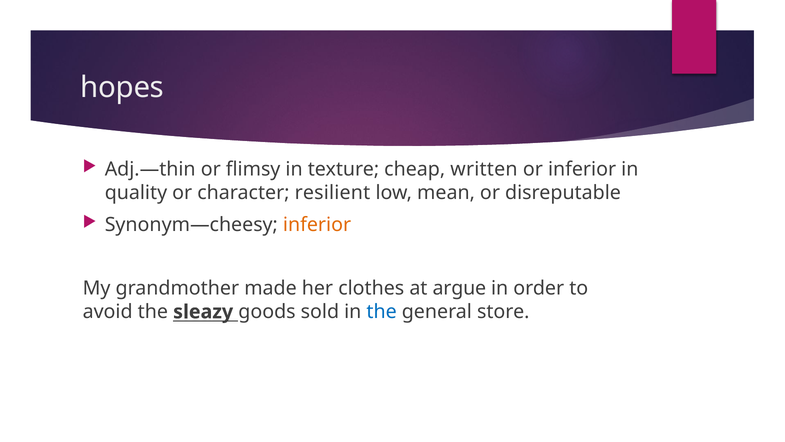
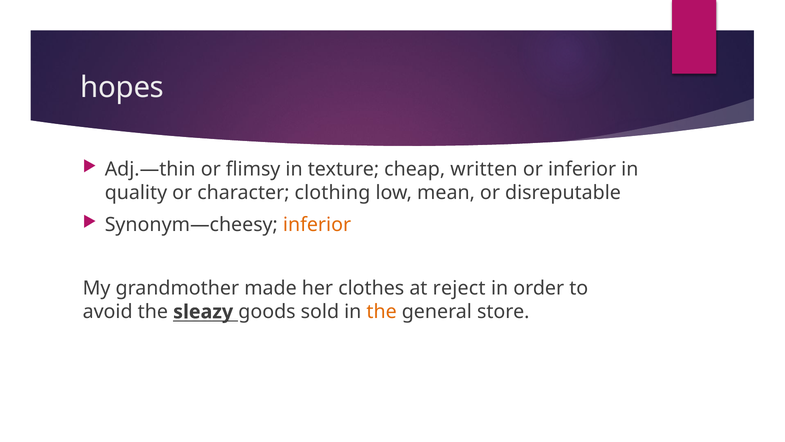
resilient: resilient -> clothing (332, 193)
argue: argue -> reject (459, 288)
the colour: blue -> orange (382, 312)
